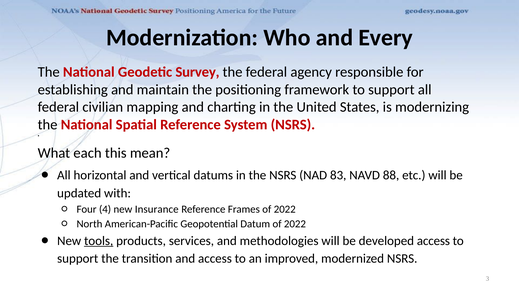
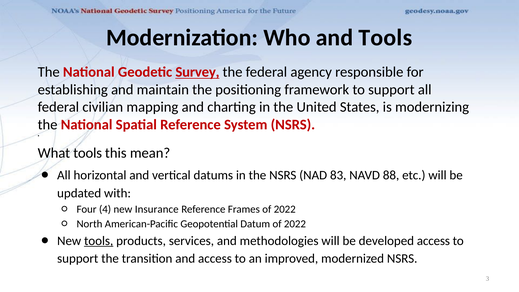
and Every: Every -> Tools (385, 38)
Survey underline: none -> present (197, 72)
What each: each -> tools (88, 153)
